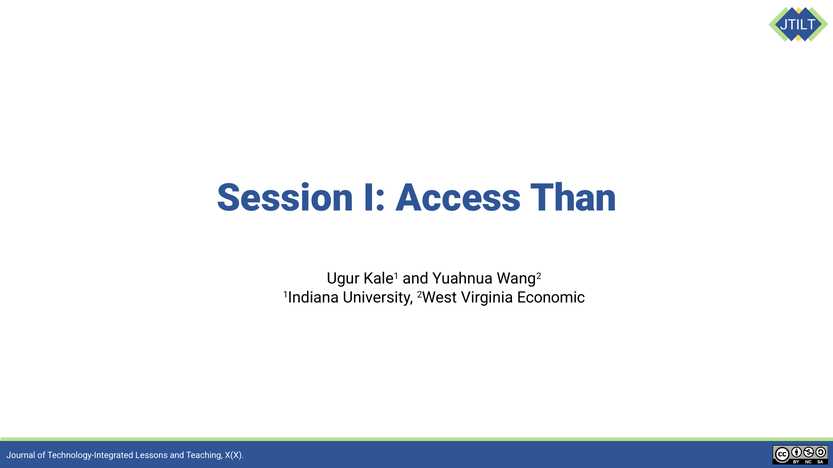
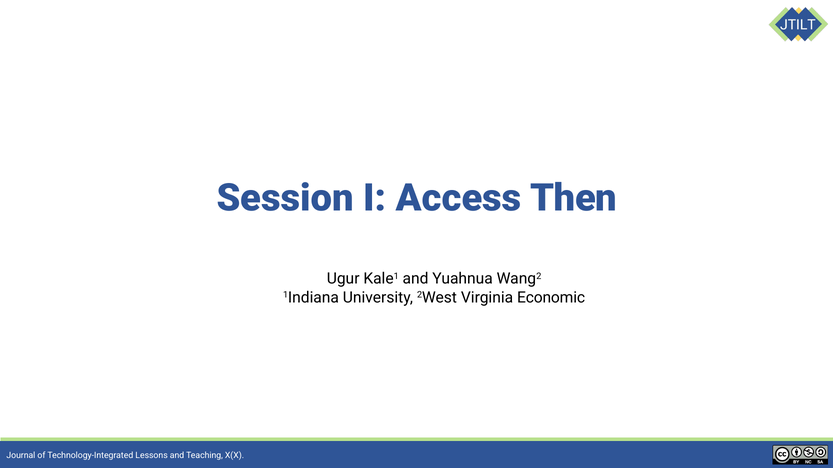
Than: Than -> Then (574, 198)
